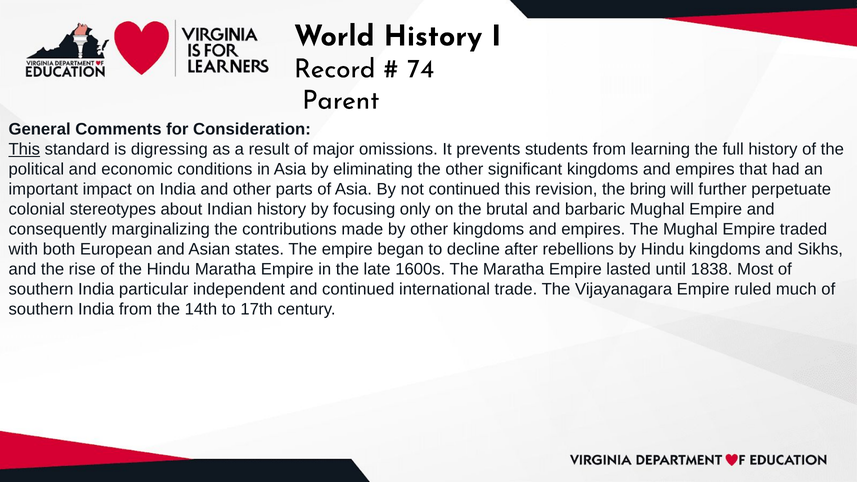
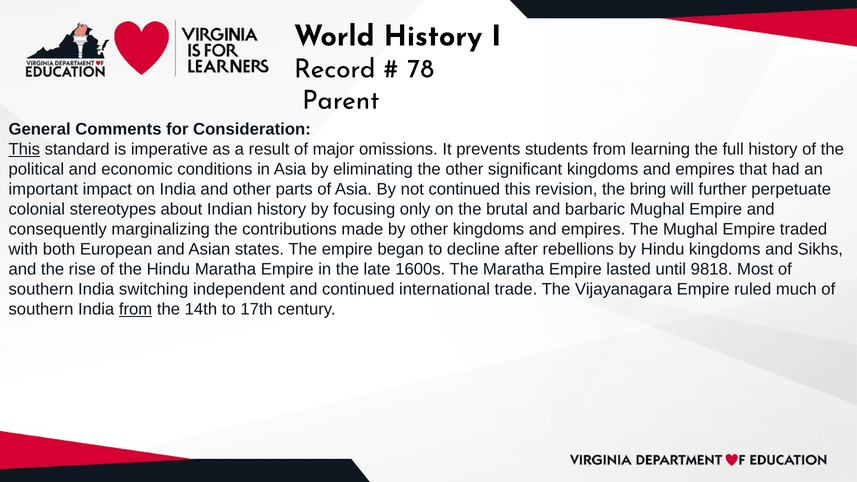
74: 74 -> 78 (421, 69)
digressing: digressing -> imperative (169, 149)
1838: 1838 -> 9818 (712, 269)
particular: particular -> switching (154, 289)
from underline: none -> present (136, 309)
